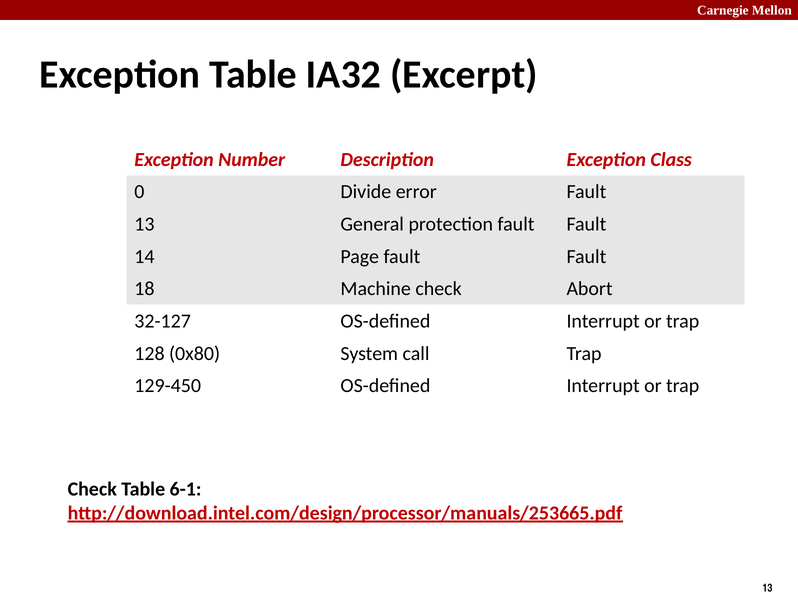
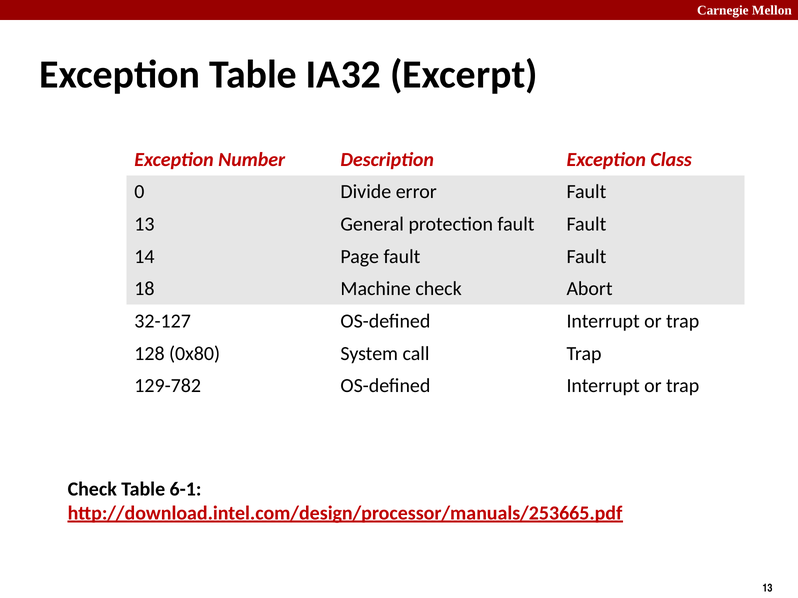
129-450: 129-450 -> 129-782 (168, 386)
